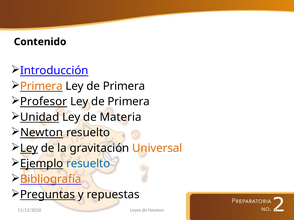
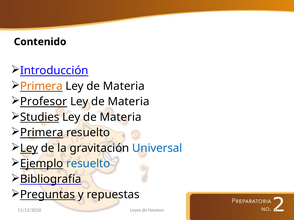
Primera: Primera -> Materia (124, 86)
Primera: Primera -> Materia (129, 102)
Unidad: Unidad -> Studies (40, 117)
Newton: Newton -> Primera (42, 133)
Universal colour: orange -> blue (157, 148)
Bibliografía colour: orange -> black (51, 179)
